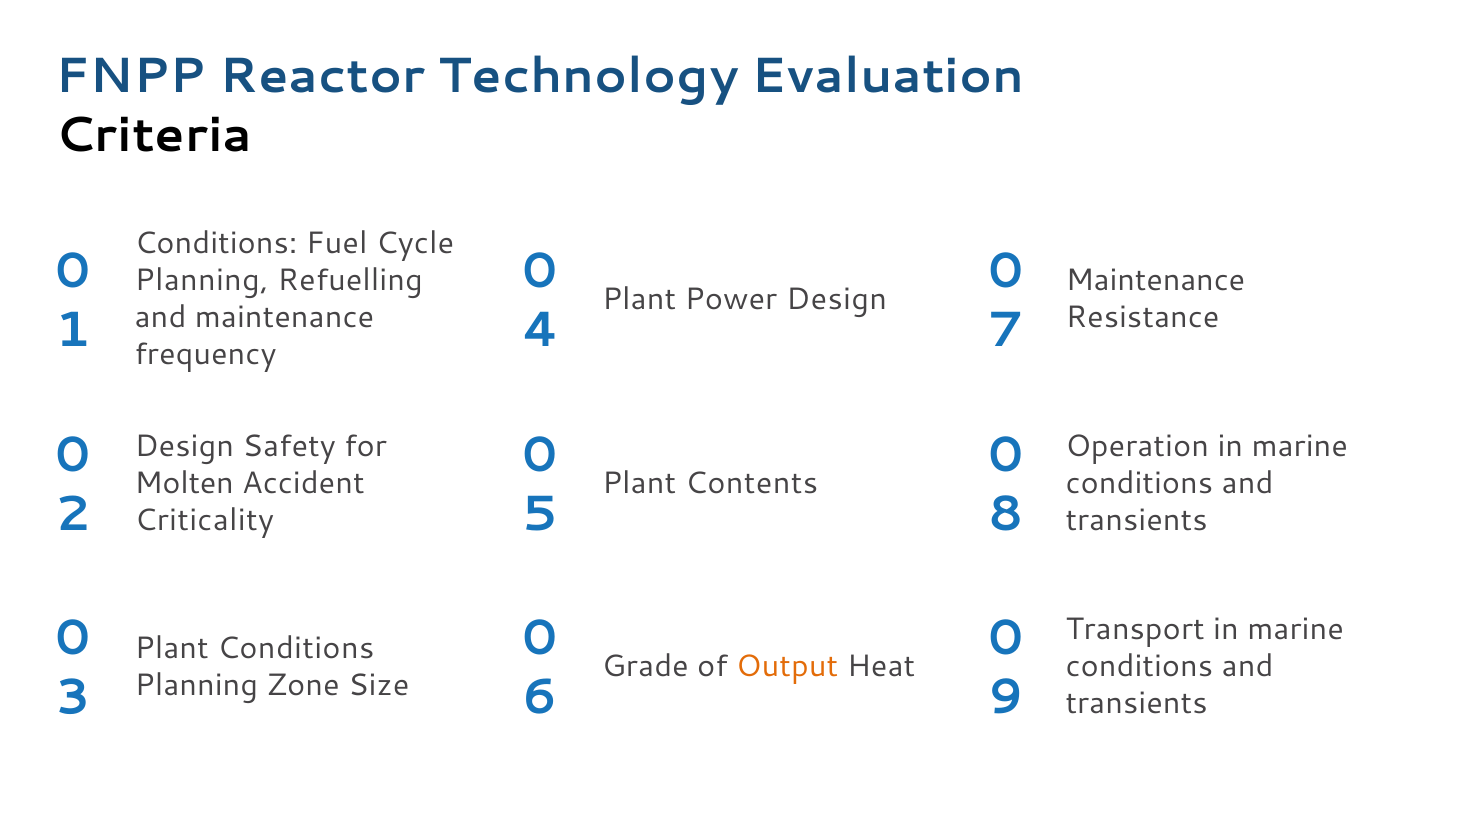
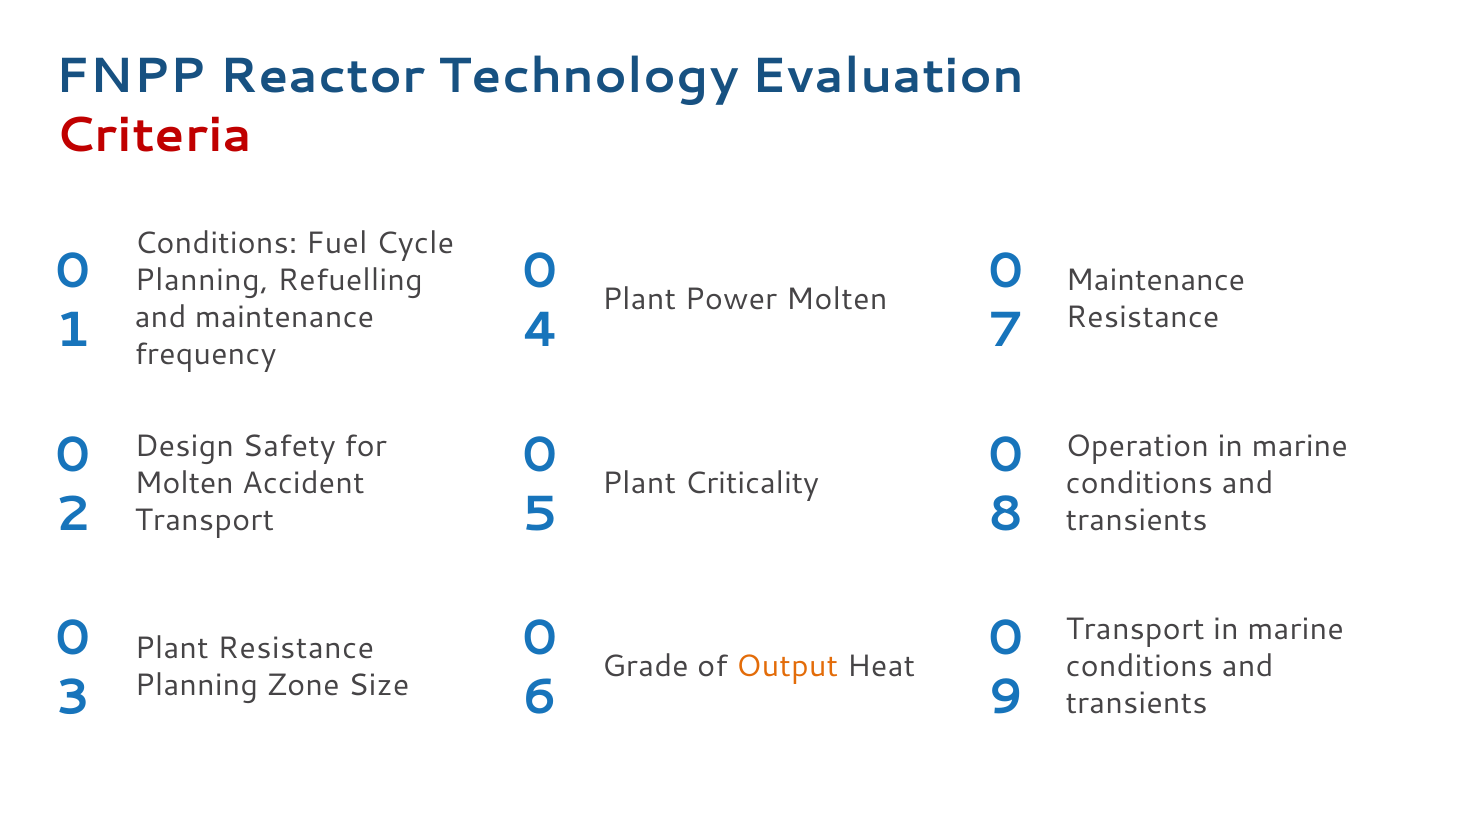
Criteria colour: black -> red (154, 135)
Power Design: Design -> Molten (837, 299)
Contents: Contents -> Criticality (752, 483)
Criticality: Criticality -> Transport (204, 520)
Plant Conditions: Conditions -> Resistance (296, 648)
